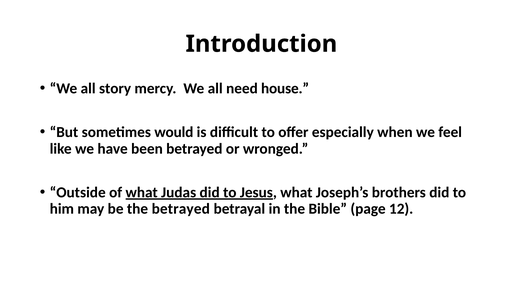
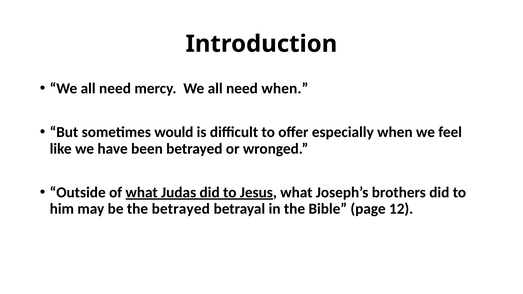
story: story -> need (115, 88)
need house: house -> when (285, 88)
